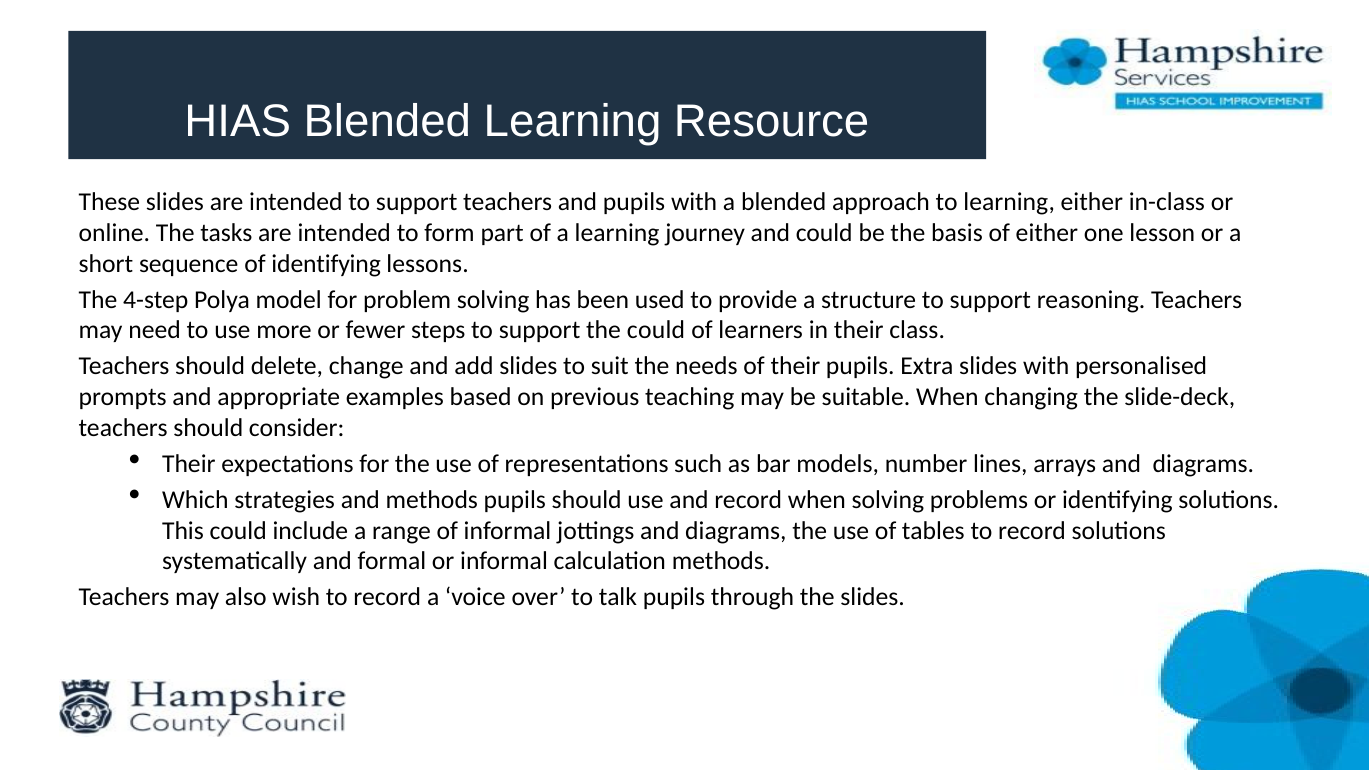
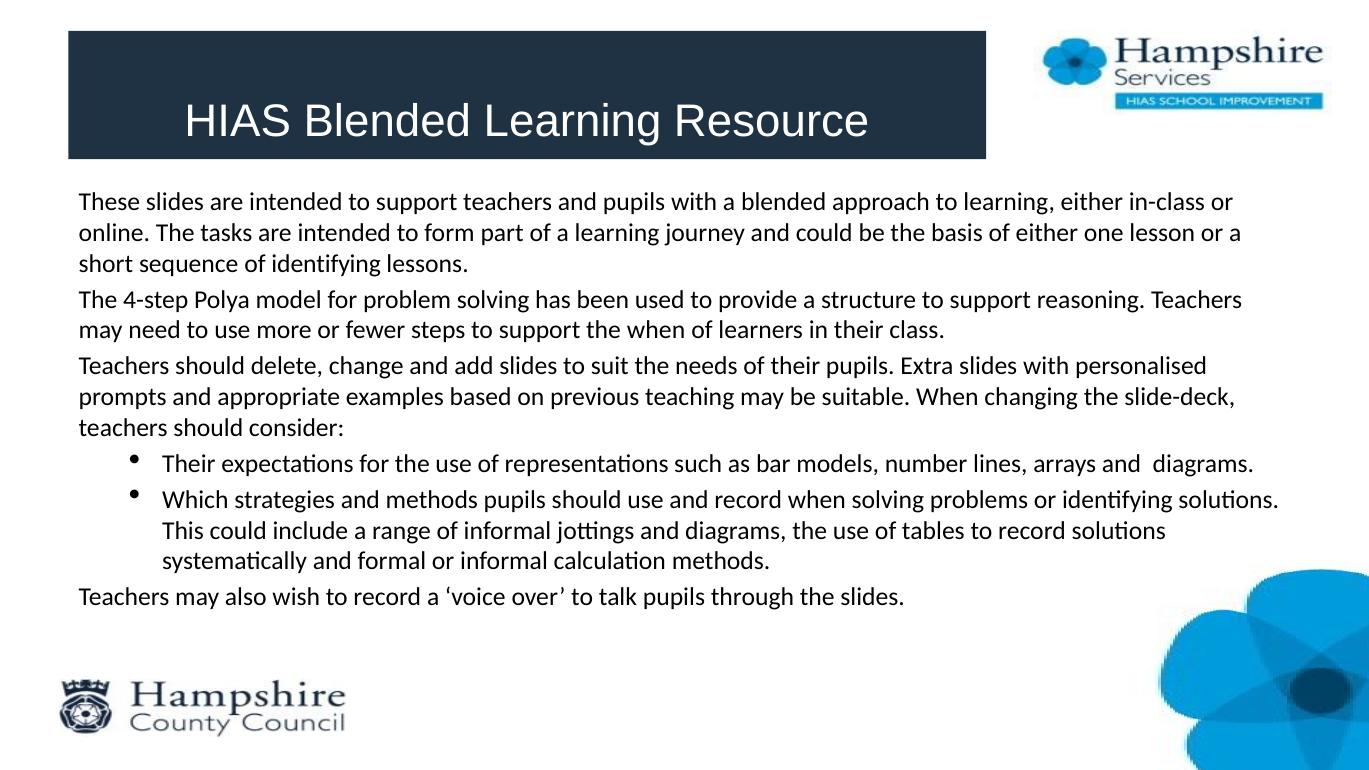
the could: could -> when (656, 330)
